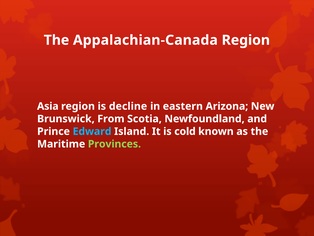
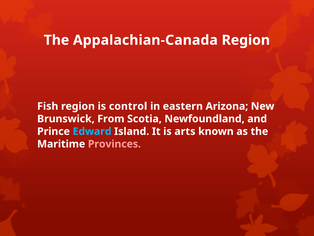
Asia: Asia -> Fish (48, 106)
decline: decline -> control (128, 106)
cold: cold -> arts (185, 131)
Provinces colour: light green -> pink (114, 144)
